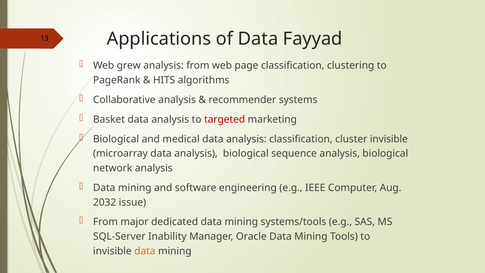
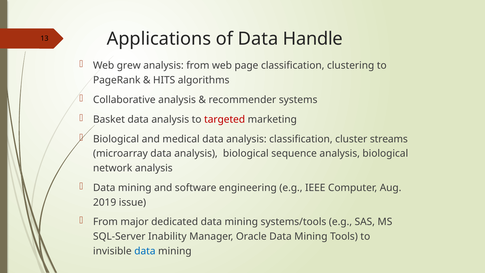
Fayyad: Fayyad -> Handle (313, 39)
cluster invisible: invisible -> streams (389, 139)
2032: 2032 -> 2019 (105, 202)
data colour: orange -> blue (145, 251)
